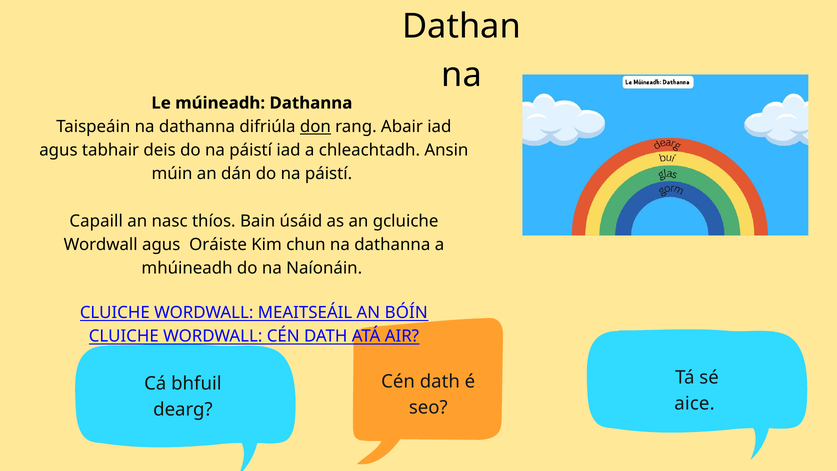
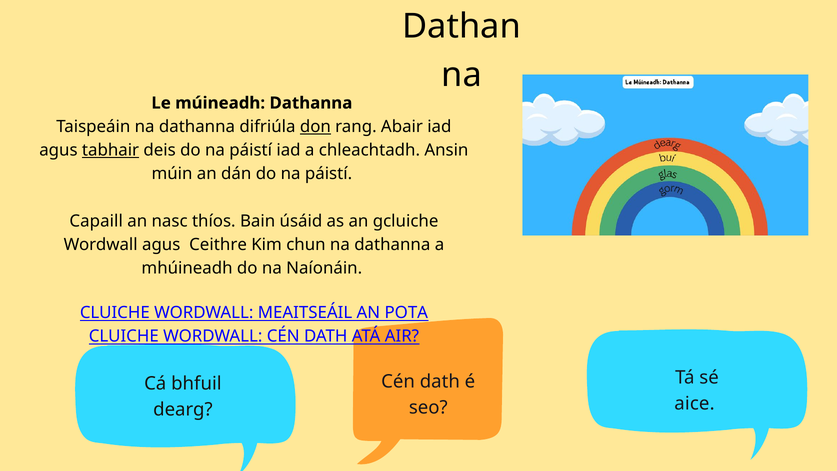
tabhair underline: none -> present (111, 150)
Oráiste: Oráiste -> Ceithre (218, 245)
BÓÍN: BÓÍN -> POTA (406, 313)
